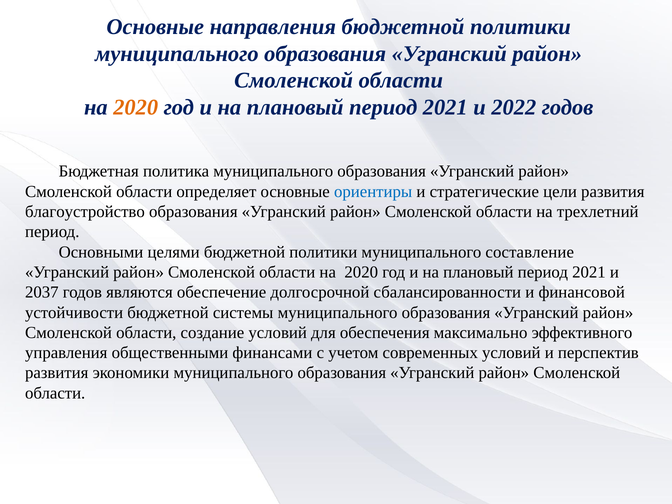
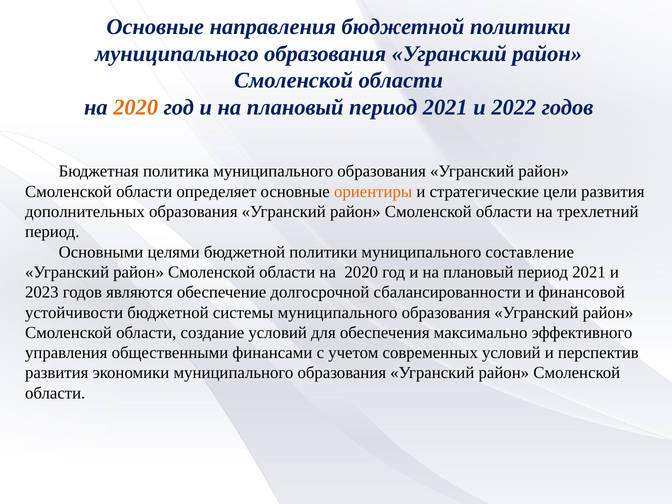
ориентиры colour: blue -> orange (373, 192)
благоустройство: благоустройство -> дополнительных (85, 212)
2037: 2037 -> 2023 (42, 292)
